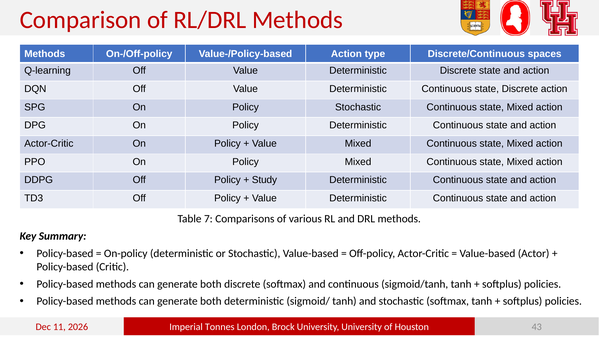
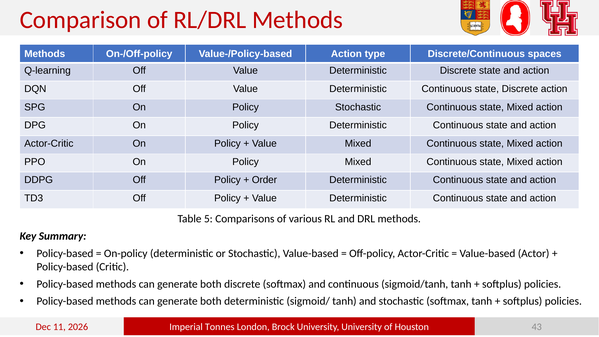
Study: Study -> Order (264, 180)
7: 7 -> 5 (208, 219)
